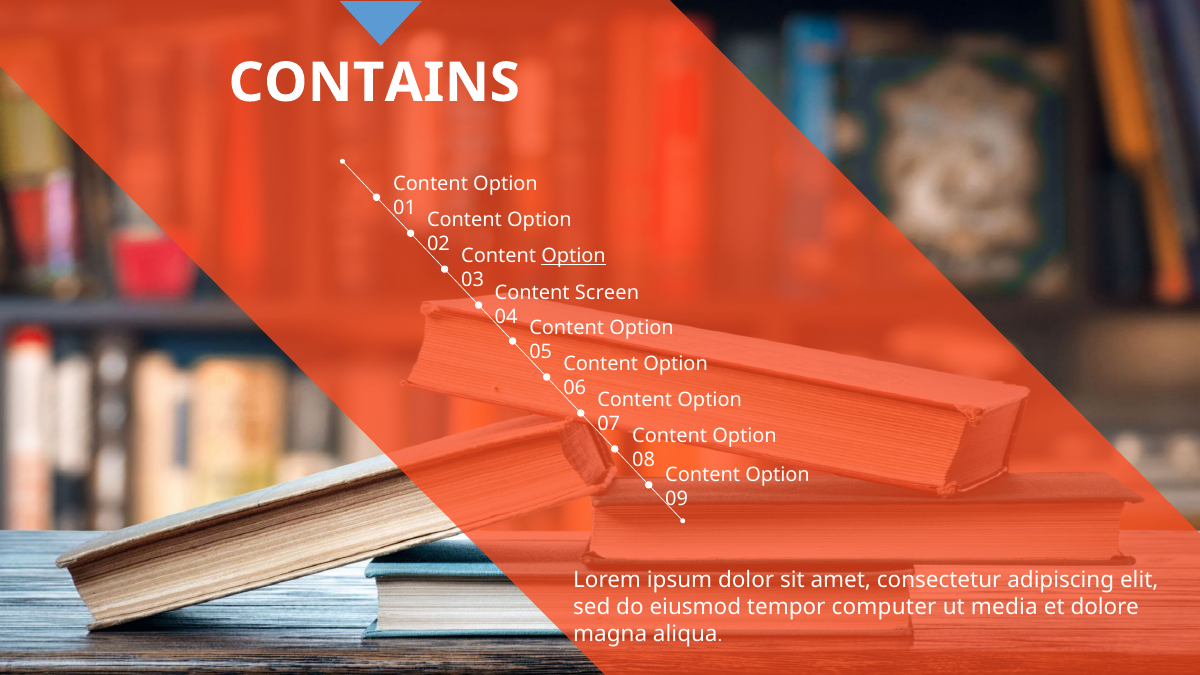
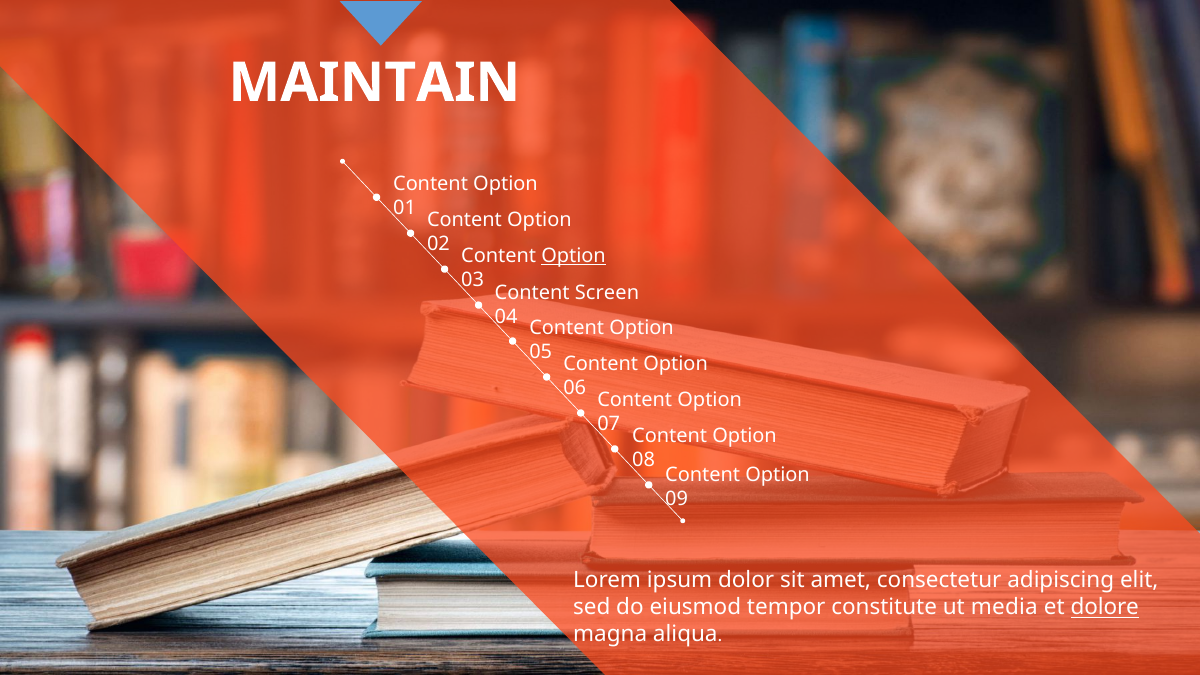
CONTAINS: CONTAINS -> MAINTAIN (374, 83)
computer: computer -> constitute (884, 608)
dolore underline: none -> present (1105, 608)
